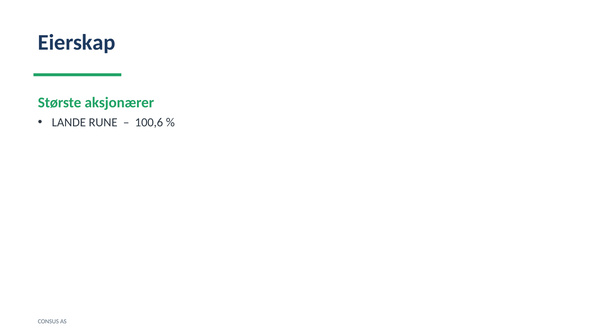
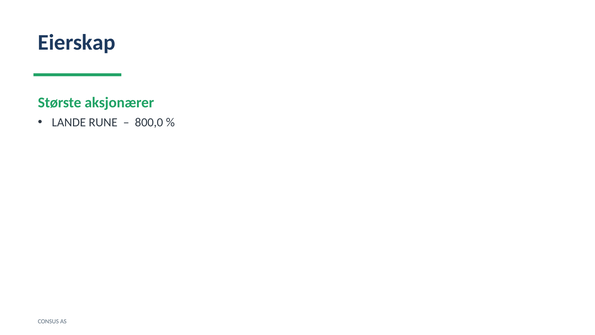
100,6: 100,6 -> 800,0 (149, 122)
